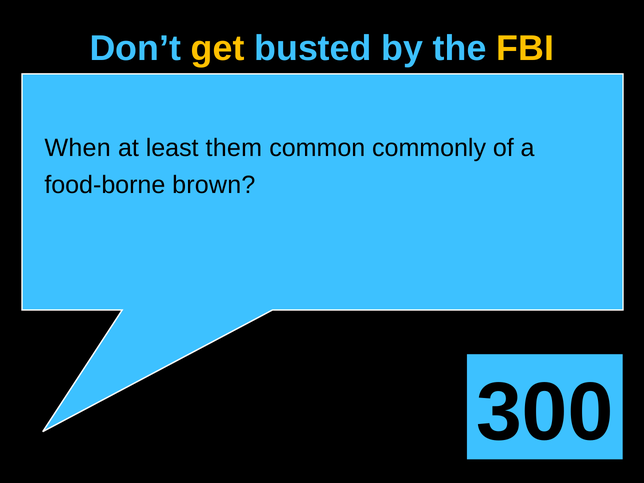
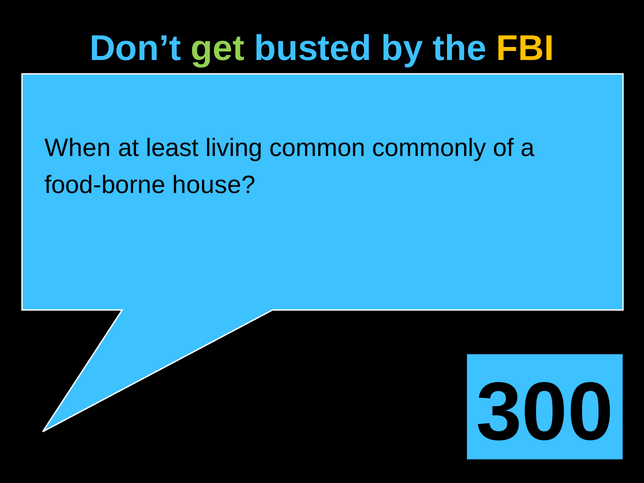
get colour: yellow -> light green (218, 49)
them: them -> living (234, 148)
brown: brown -> house (214, 185)
